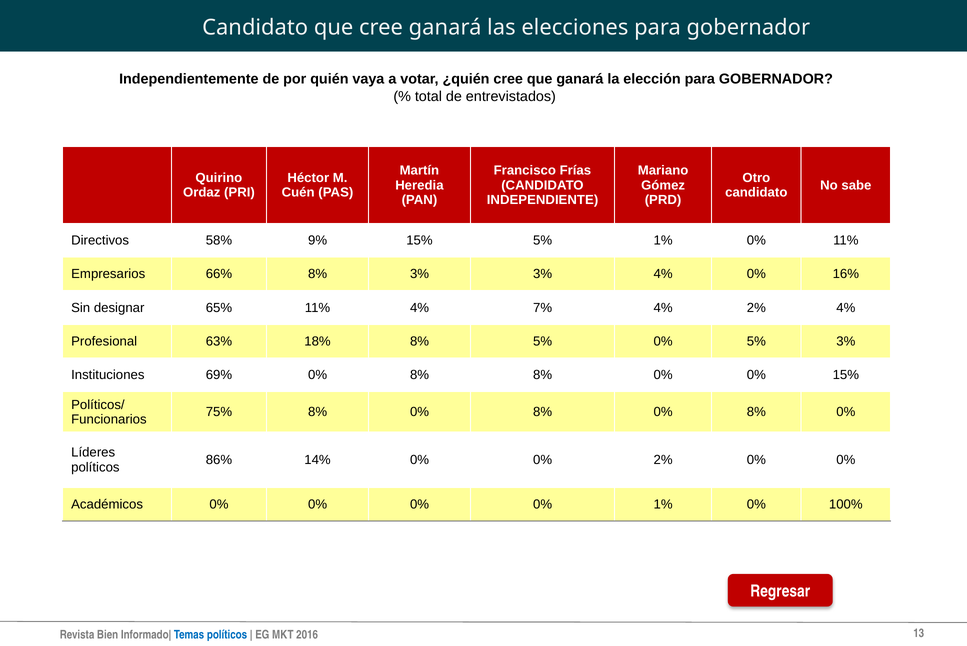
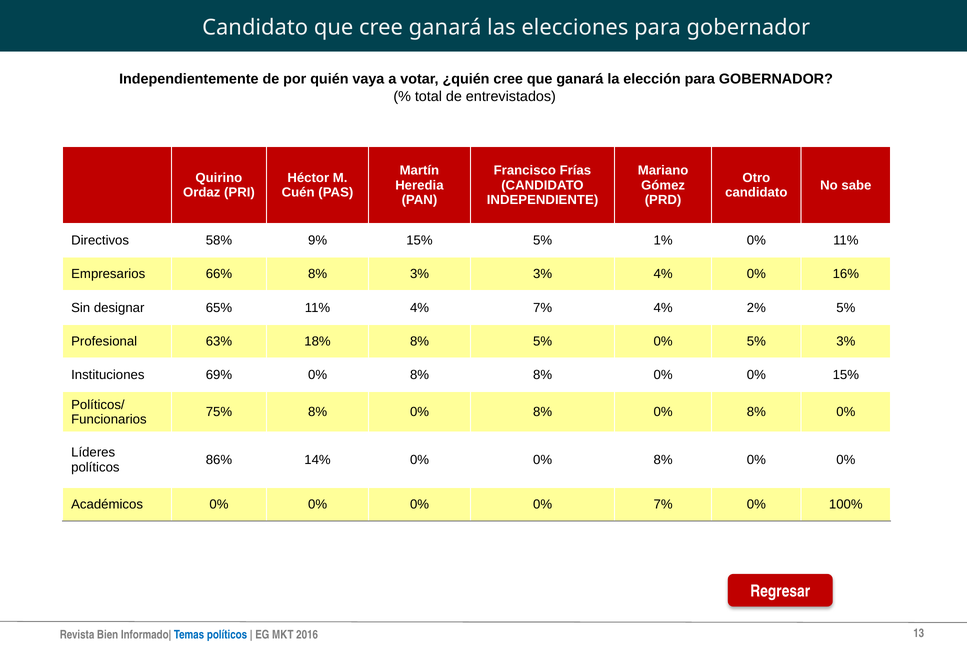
2% 4%: 4% -> 5% (846, 308)
0% 0% 2%: 2% -> 8% (663, 460)
0% 1%: 1% -> 7% (663, 505)
